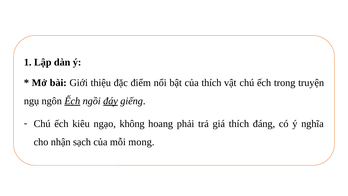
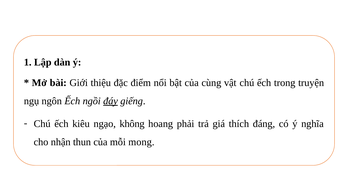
của thích: thích -> cùng (211, 83)
Ếch underline: present -> none (72, 101)
sạch: sạch -> thun (82, 142)
